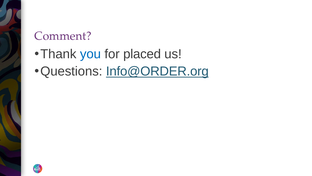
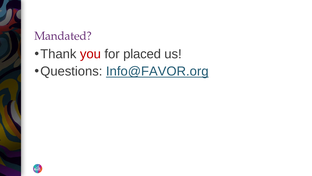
Comment: Comment -> Mandated (63, 36)
you colour: blue -> red (90, 54)
Info@ORDER.org: Info@ORDER.org -> Info@FAVOR.org (157, 71)
